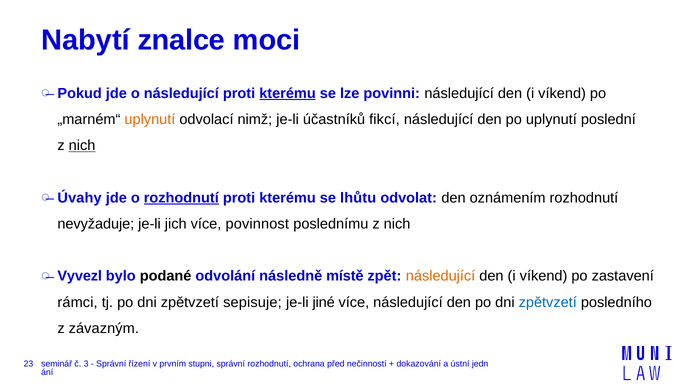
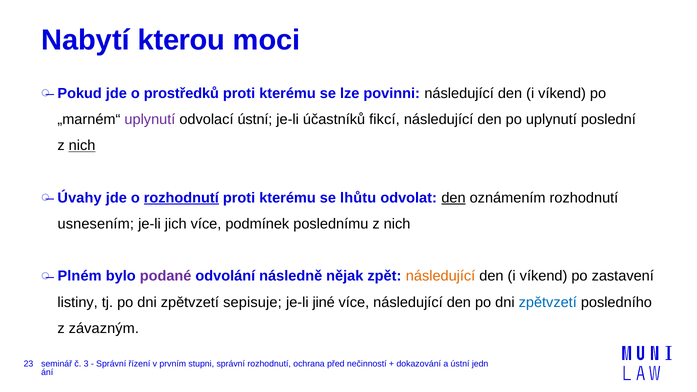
znalce: znalce -> kterou (181, 40)
o následující: následující -> prostředků (181, 93)
kterému underline: present -> none (288, 93)
uplynutí colour: orange -> purple (150, 119)
odvolací nimž: nimž -> ústní (255, 119)
den underline: none -> present (454, 198)
nevyžaduje: nevyžaduje -> usnesením (96, 224)
povinnost: povinnost -> podmínek (257, 224)
Vyvezl: Vyvezl -> Plném (80, 276)
podané colour: black -> purple (166, 276)
místě: místě -> nějak (345, 276)
rámci: rámci -> listiny (78, 302)
